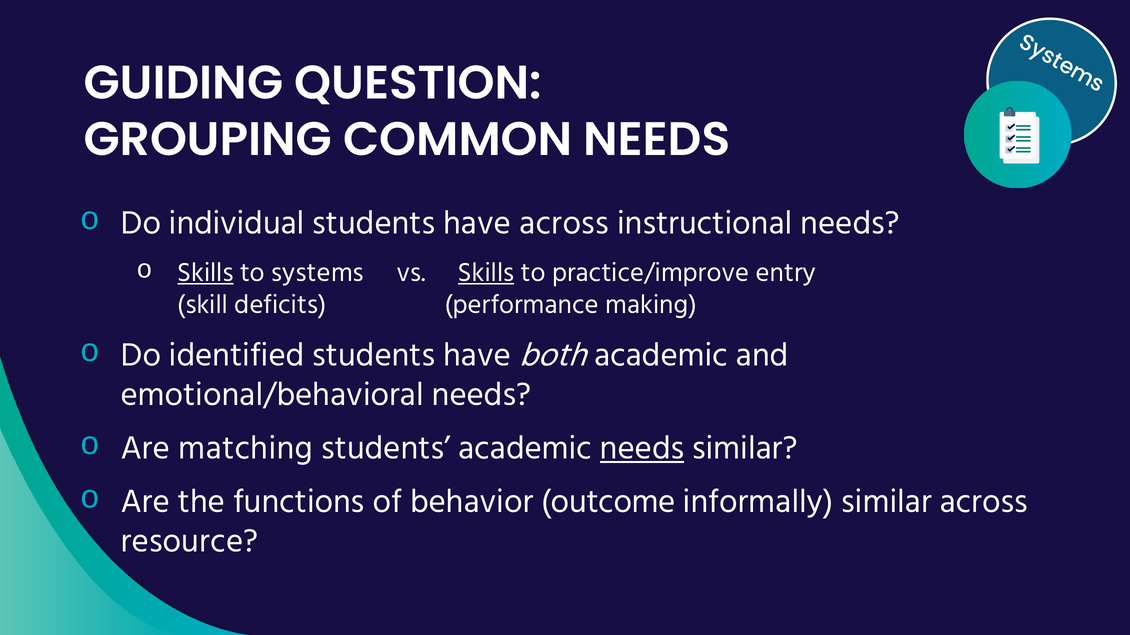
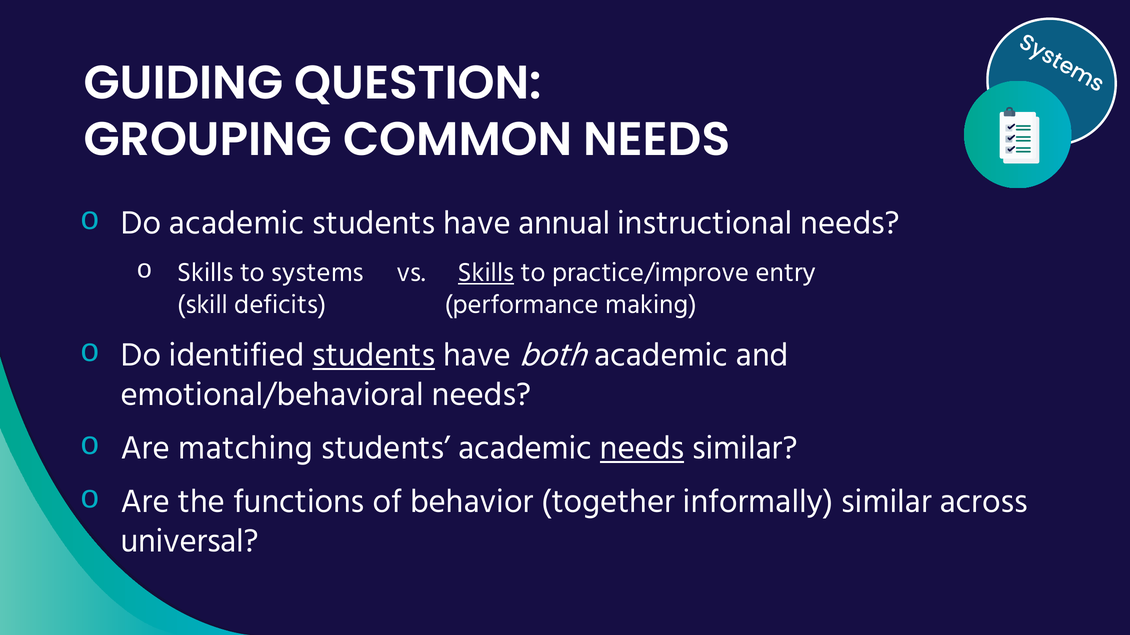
Do individual: individual -> academic (237, 223)
have across: across -> annual (564, 223)
Skills underline: present -> none (205, 273)
students underline: none -> present (374, 355)
outcome: outcome -> together (608, 502)
resource: resource -> universal (190, 542)
